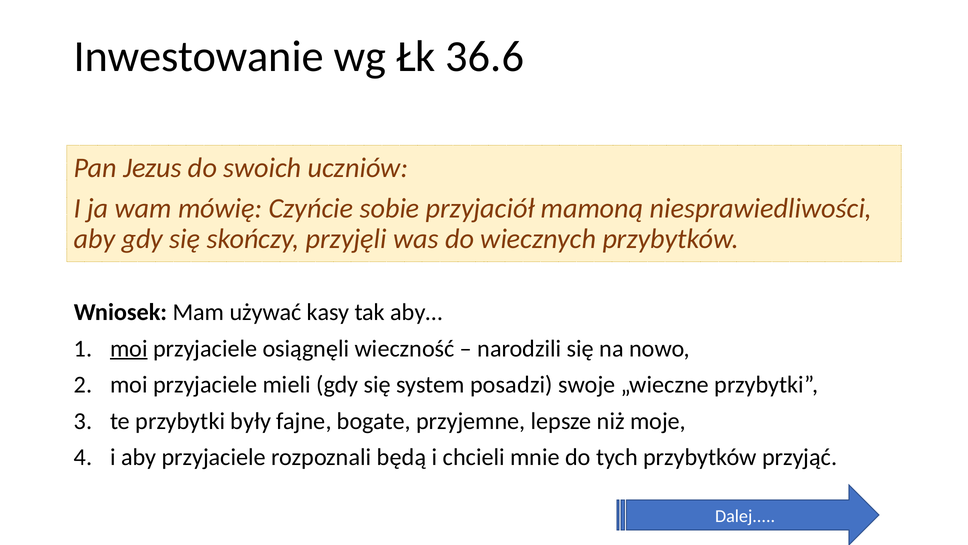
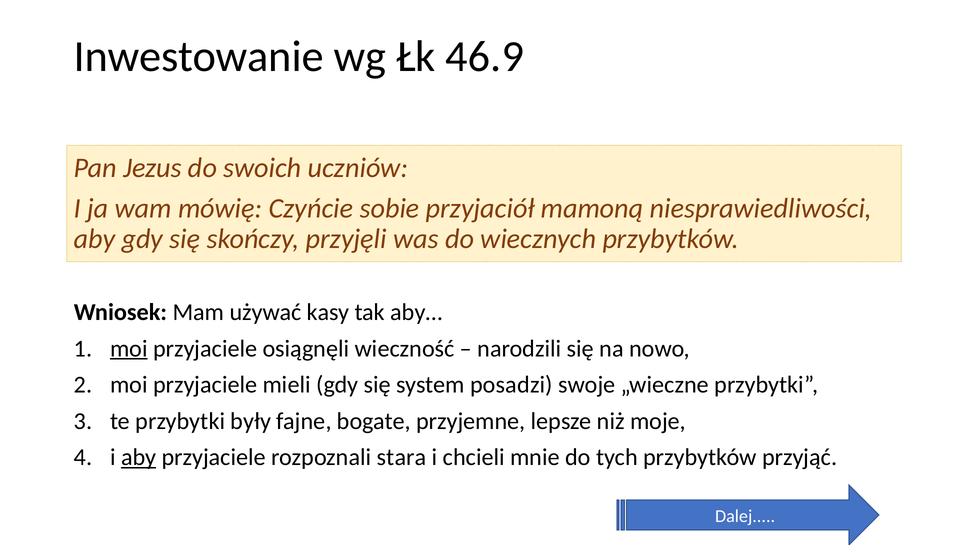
36.6: 36.6 -> 46.9 (485, 56)
aby underline: none -> present (139, 457)
będą: będą -> stara (402, 457)
